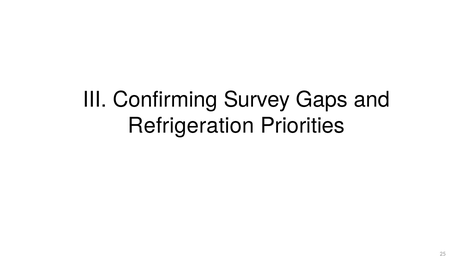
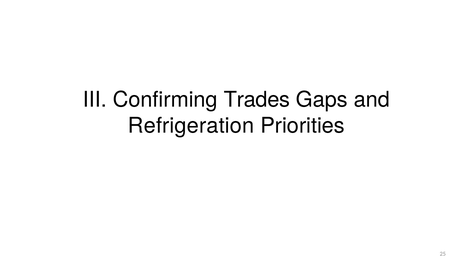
Survey: Survey -> Trades (257, 100)
